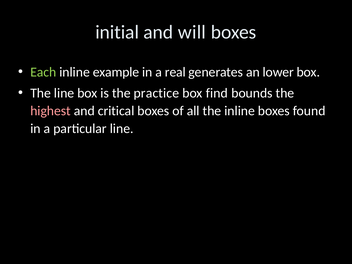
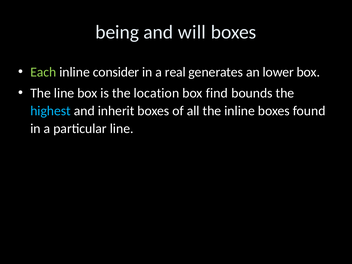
initial: initial -> being (117, 32)
example: example -> consider (116, 72)
practice: practice -> location (156, 93)
highest colour: pink -> light blue (51, 111)
critical: critical -> inherit (116, 111)
